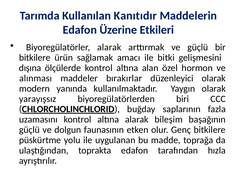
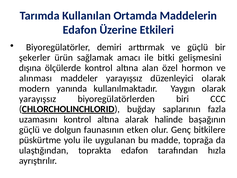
Kanıtıdır: Kanıtıdır -> Ortamda (135, 16)
Biyoregülatörler alarak: alarak -> demiri (109, 47)
bitkilere: bitkilere -> şekerler (35, 57)
maddeler bırakırlar: bırakırlar -> yarayışsız (124, 78)
bileşim: bileşim -> halinde (169, 119)
